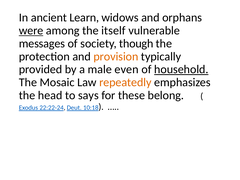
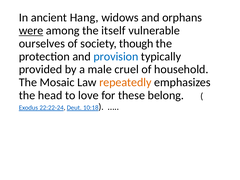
Learn: Learn -> Hang (84, 18)
messages: messages -> ourselves (42, 43)
provision colour: orange -> blue (116, 56)
even: even -> cruel (127, 69)
household underline: present -> none (181, 69)
says: says -> love (88, 95)
